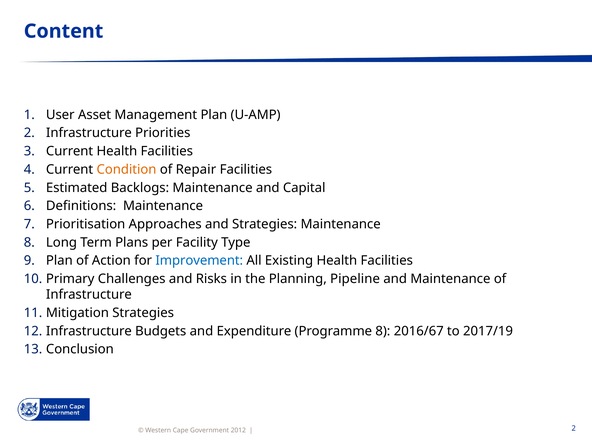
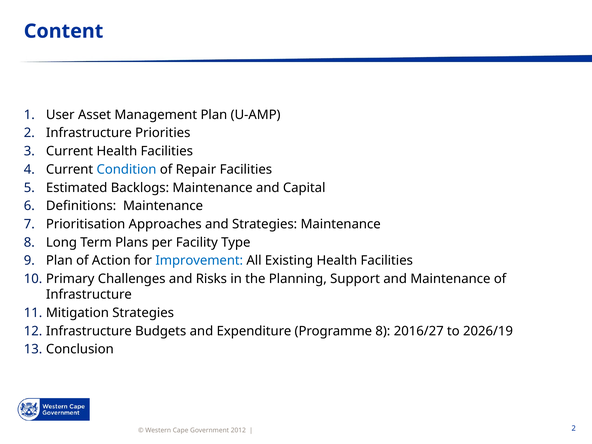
Condition colour: orange -> blue (127, 169)
Pipeline: Pipeline -> Support (355, 279)
2016/67: 2016/67 -> 2016/27 (419, 331)
2017/19: 2017/19 -> 2026/19 (488, 331)
